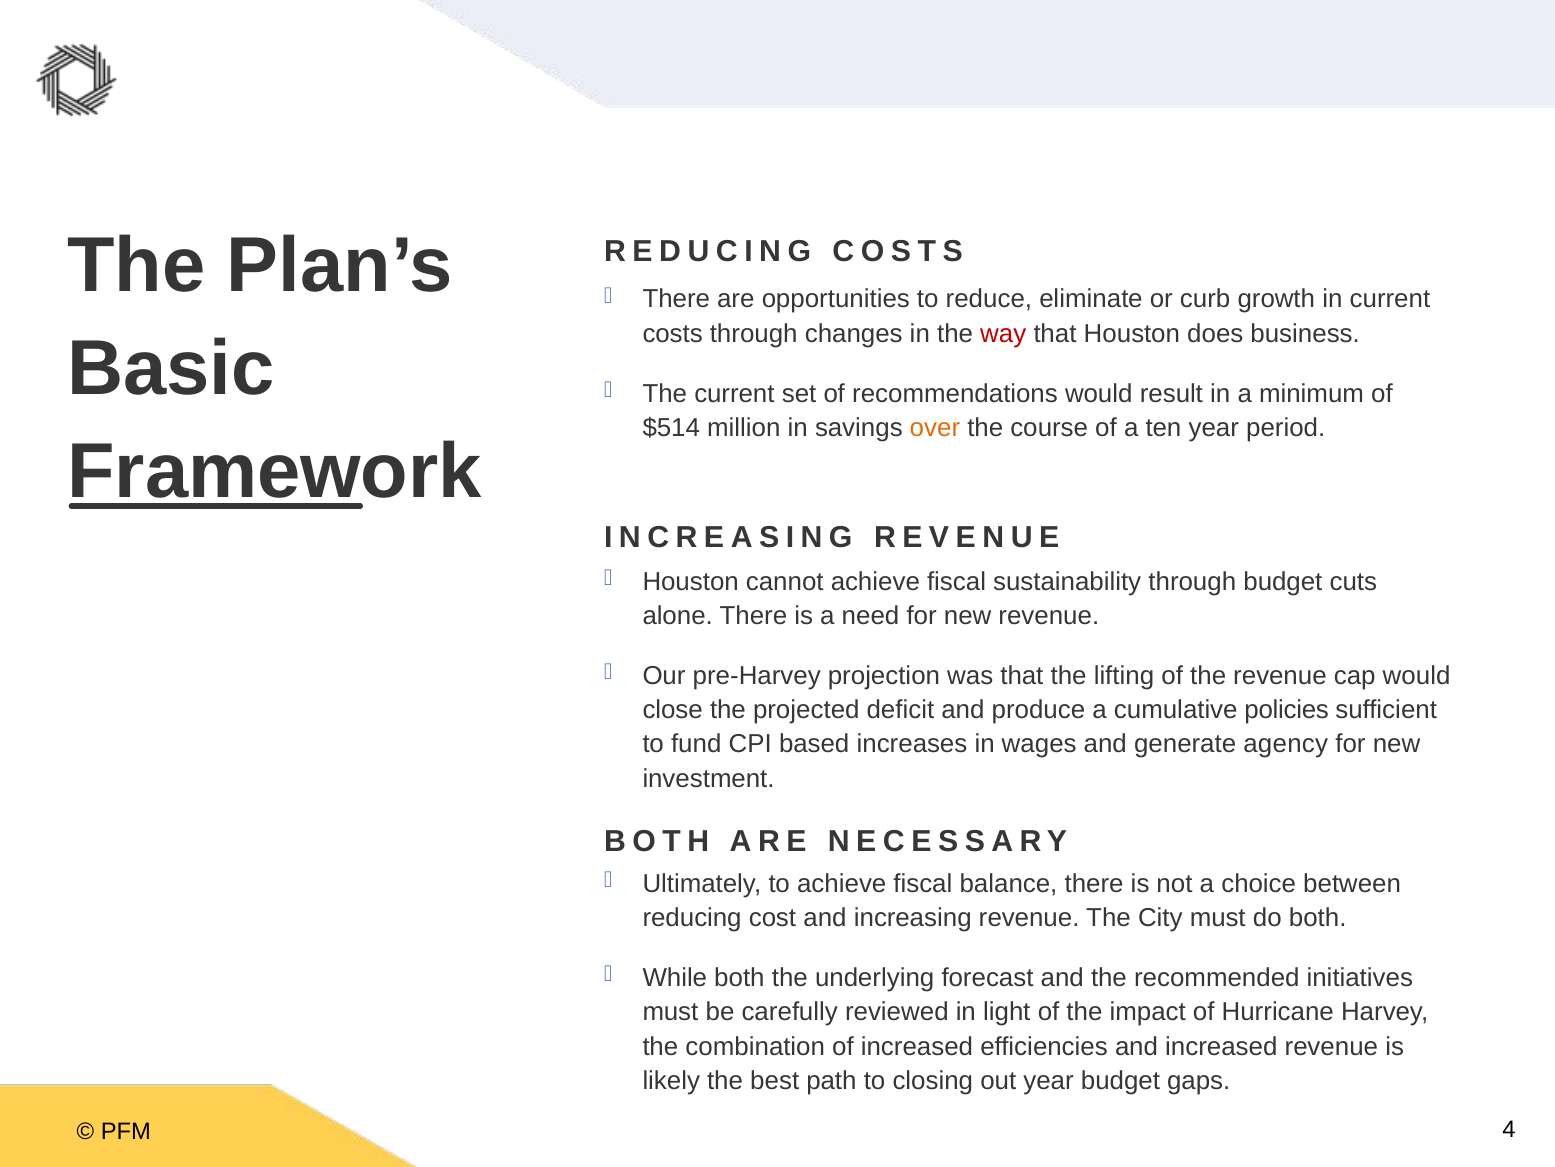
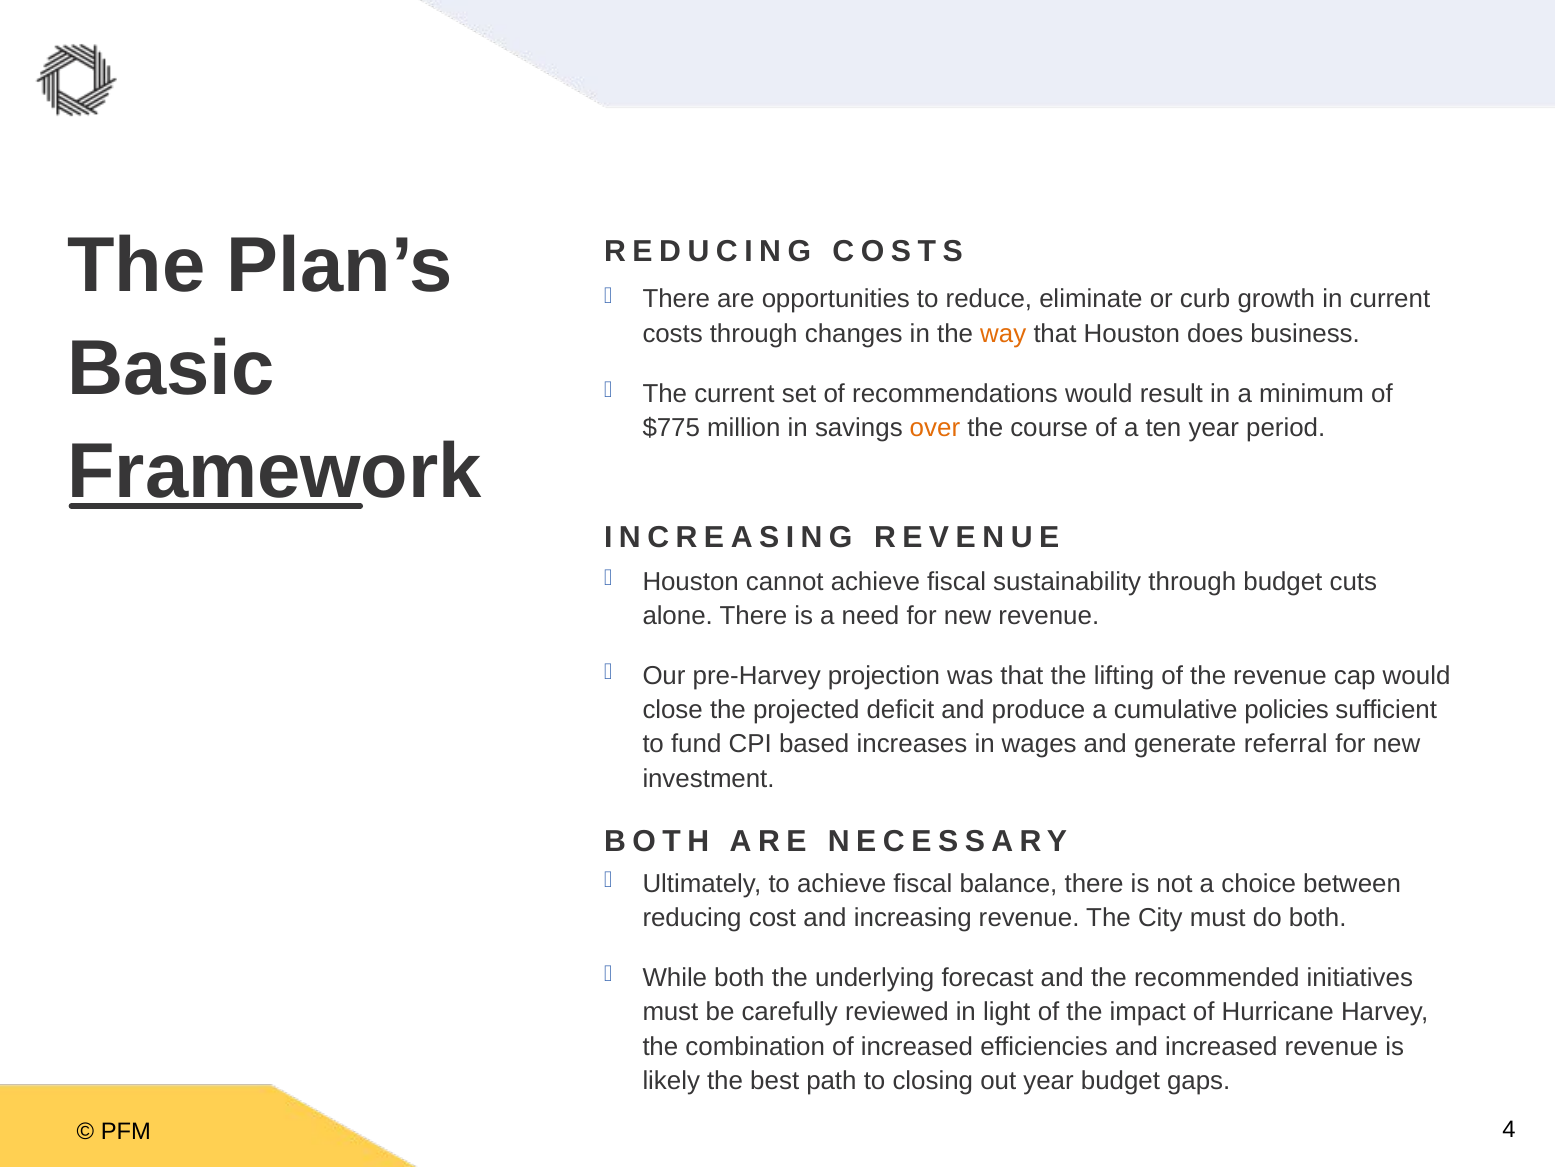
way colour: red -> orange (1003, 333)
$514: $514 -> $775 (671, 428)
agency: agency -> referral (1286, 744)
